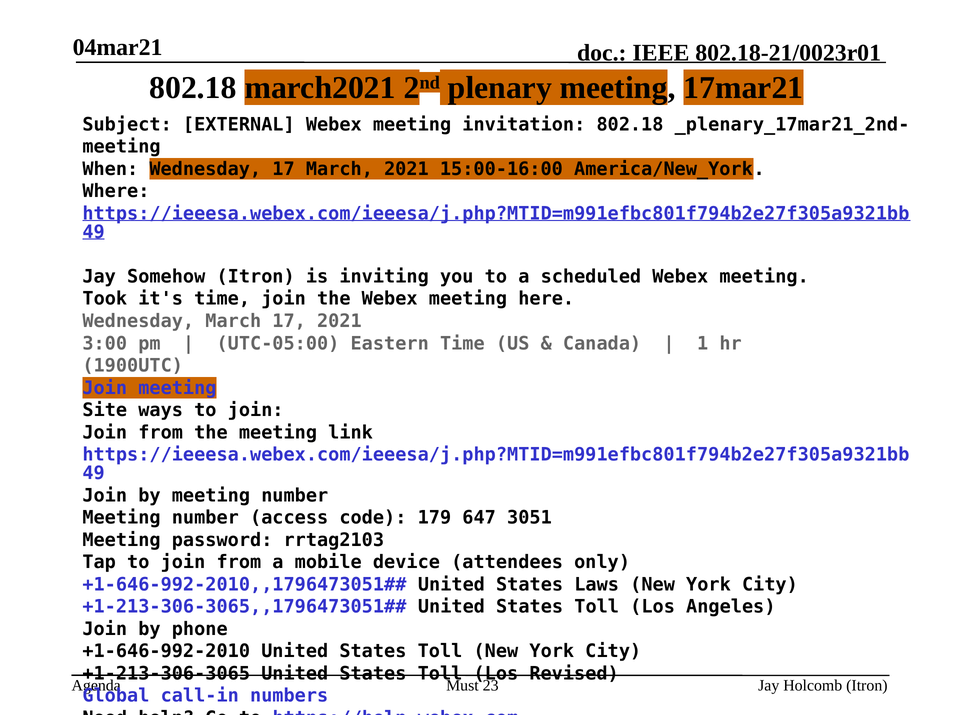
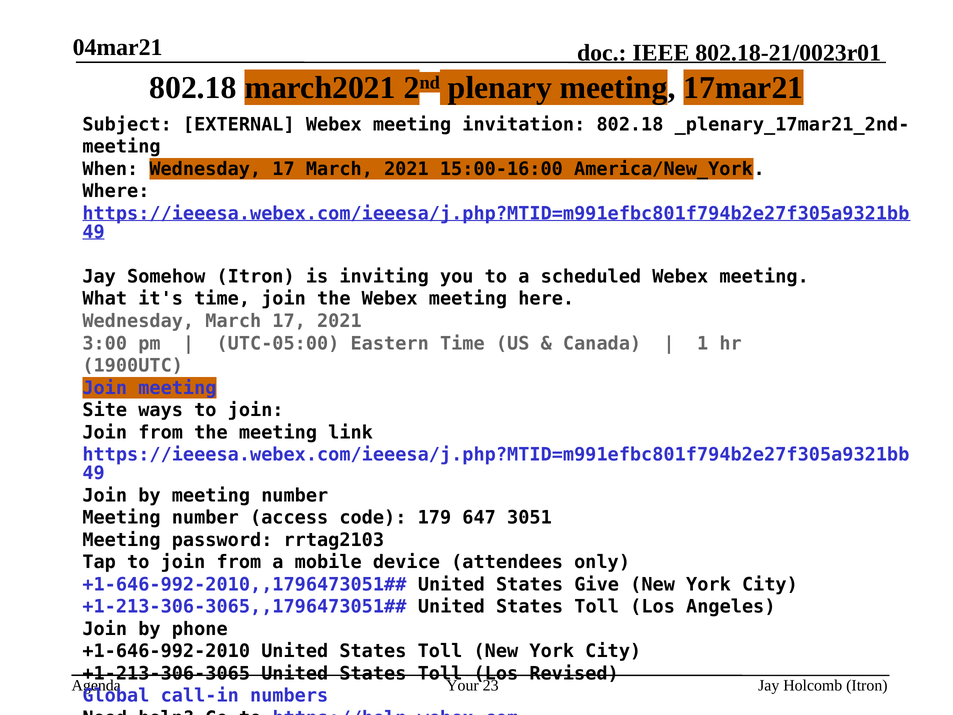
Took: Took -> What (105, 299)
Laws: Laws -> Give (597, 584)
Must: Must -> Your (462, 685)
